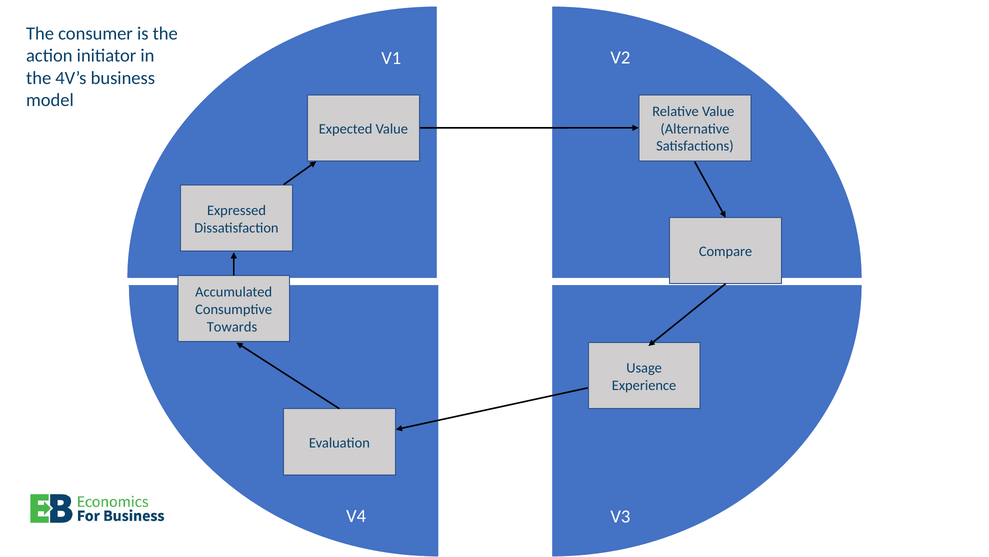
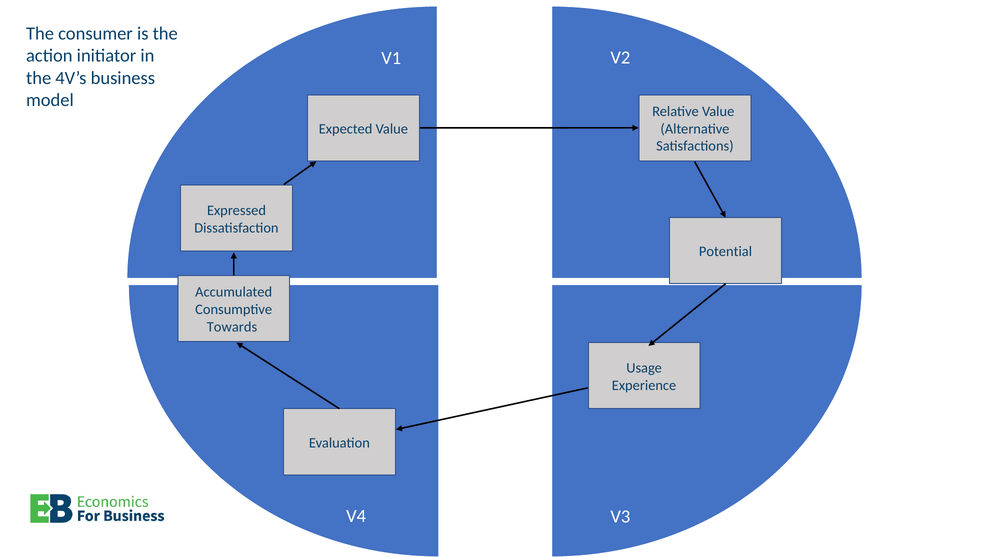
Compare: Compare -> Potential (726, 251)
